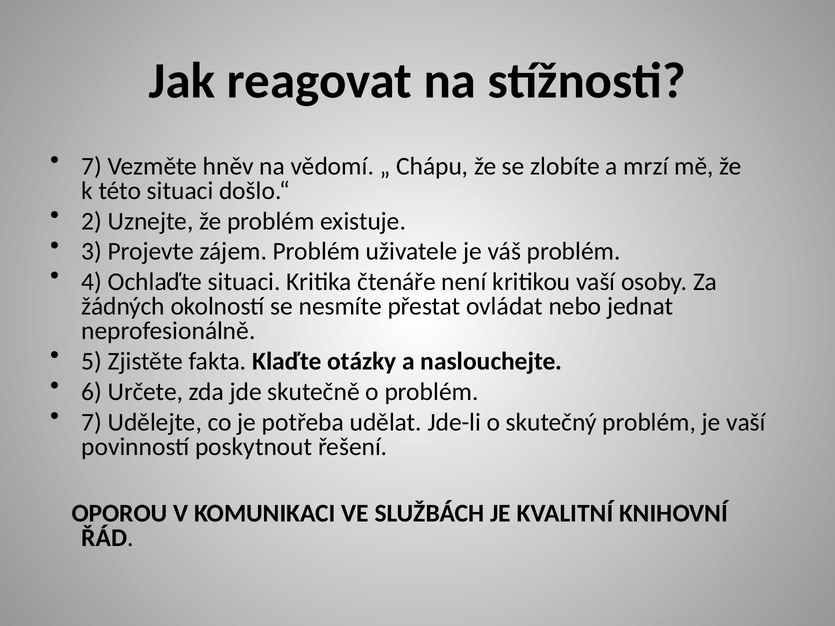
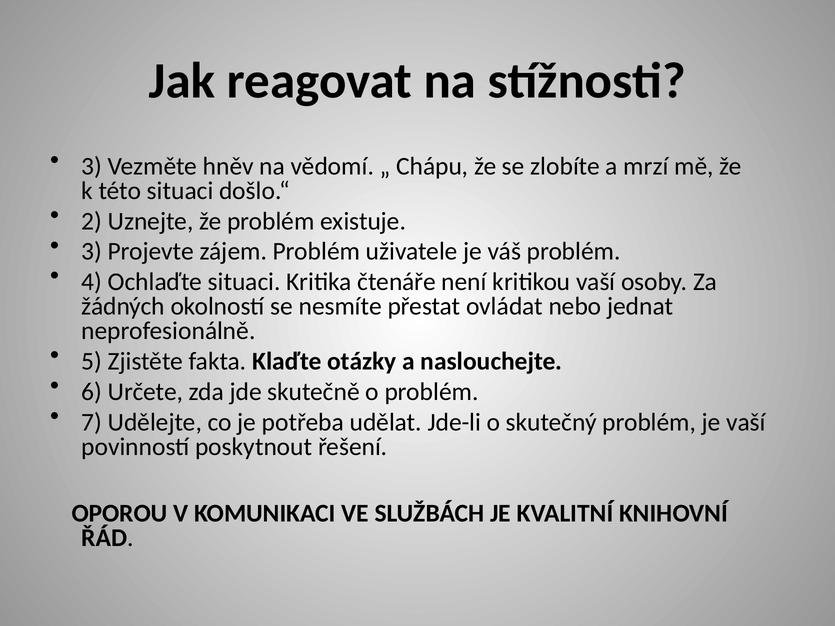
7: 7 -> 3 (92, 166)
